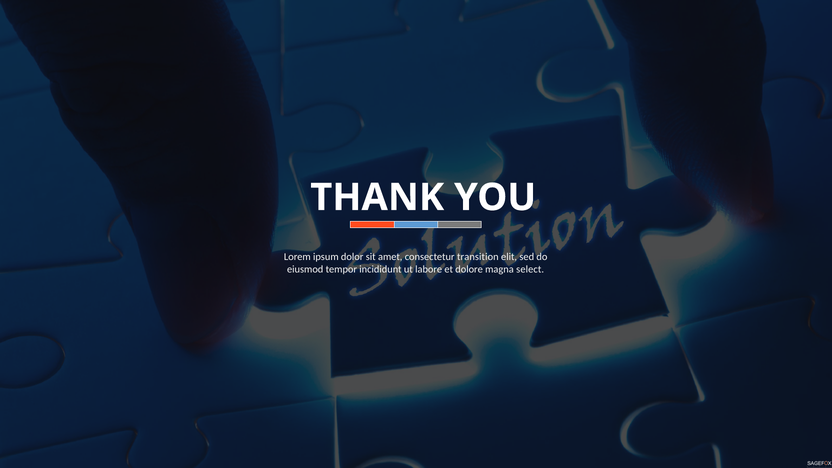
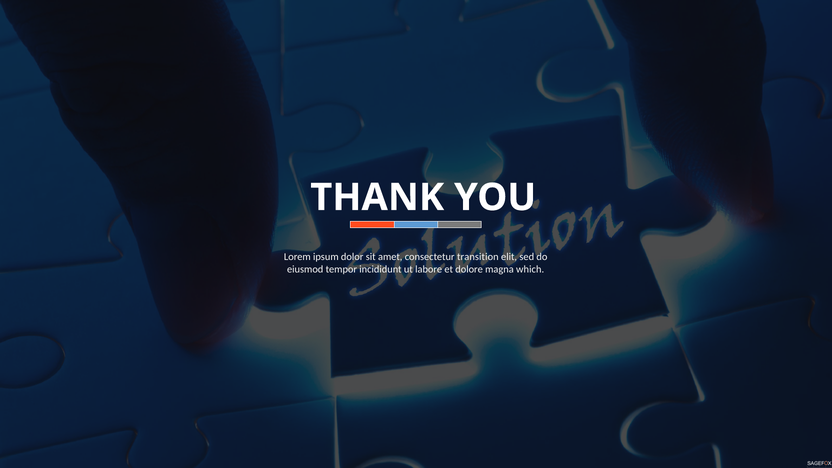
select: select -> which (530, 269)
